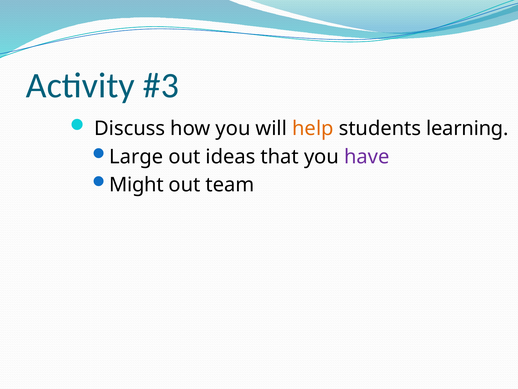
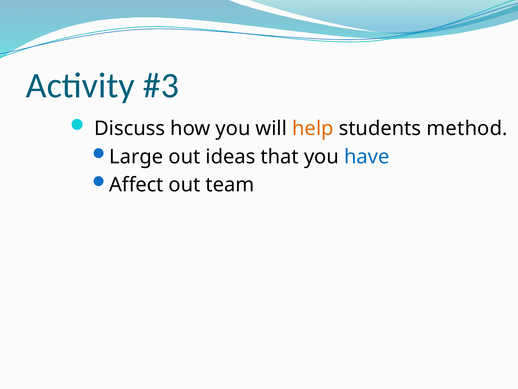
learning: learning -> method (467, 128)
have colour: purple -> blue (367, 157)
Might: Might -> Affect (136, 185)
